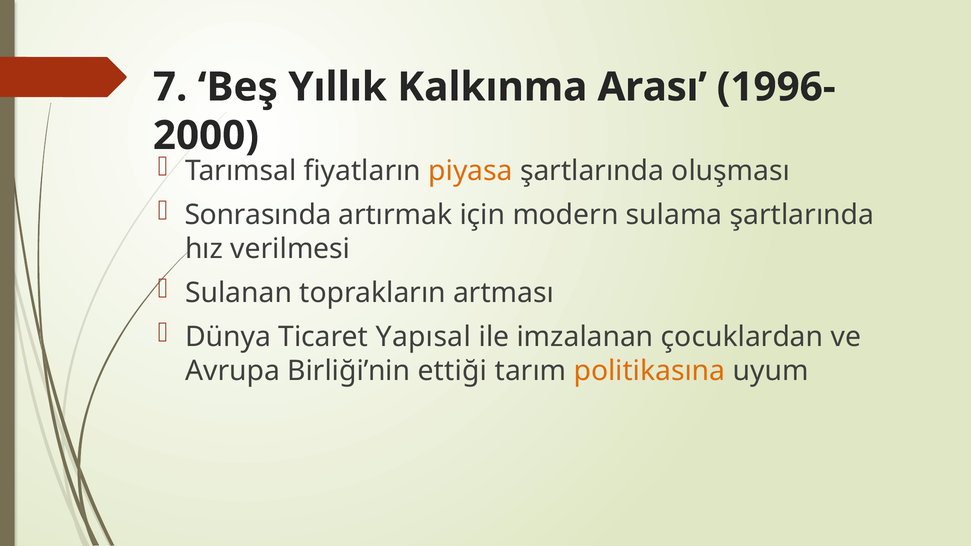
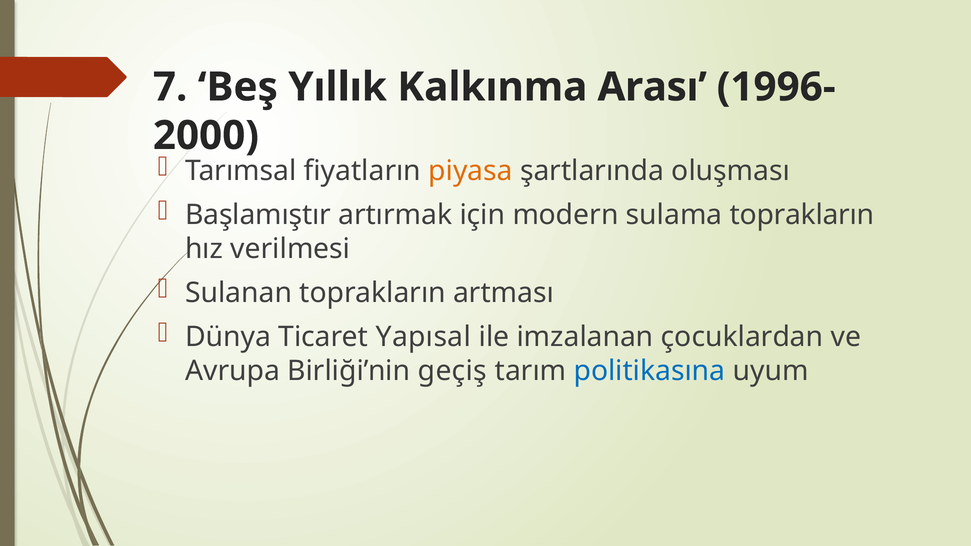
Sonrasında: Sonrasında -> Başlamıştır (258, 215)
sulama şartlarında: şartlarında -> toprakların (802, 215)
ettiği: ettiği -> geçiş (452, 371)
politikasına colour: orange -> blue (649, 371)
